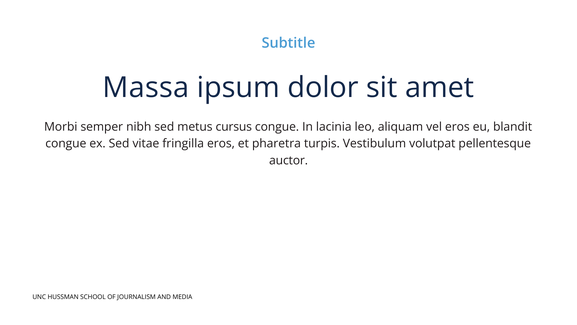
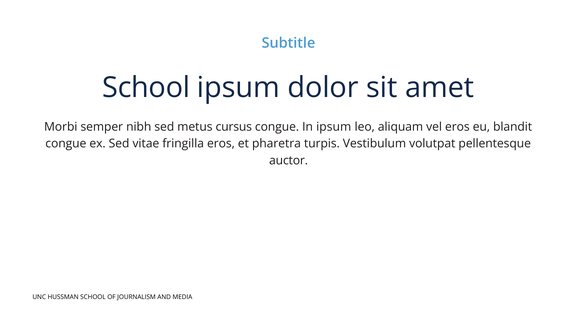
Massa: Massa -> School (146, 87)
In lacinia: lacinia -> ipsum (334, 127)
